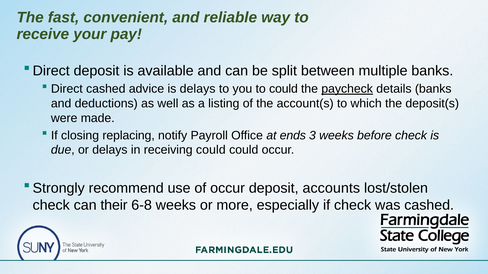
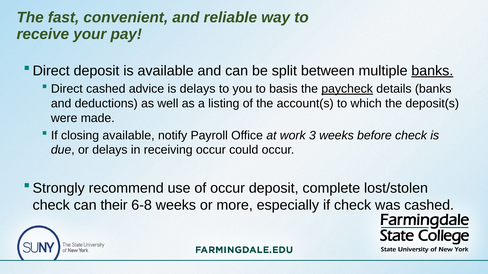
banks underline: none -> present (432, 71)
to could: could -> basis (283, 89)
closing replacing: replacing -> available (129, 136)
ends: ends -> work (293, 136)
receiving could: could -> occur (211, 150)
accounts: accounts -> complete (331, 188)
